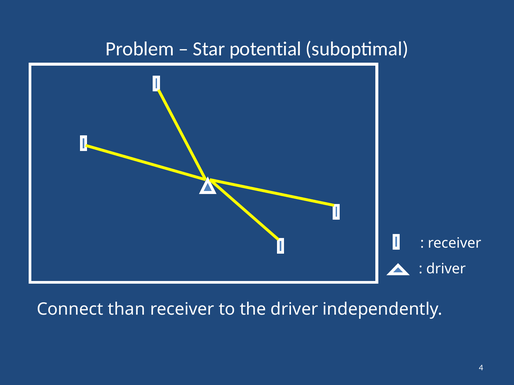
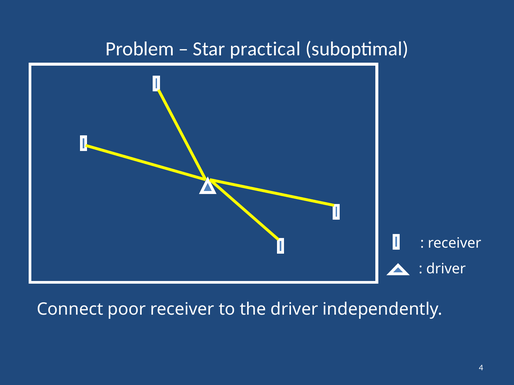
potential: potential -> practical (265, 49)
than: than -> poor (127, 310)
